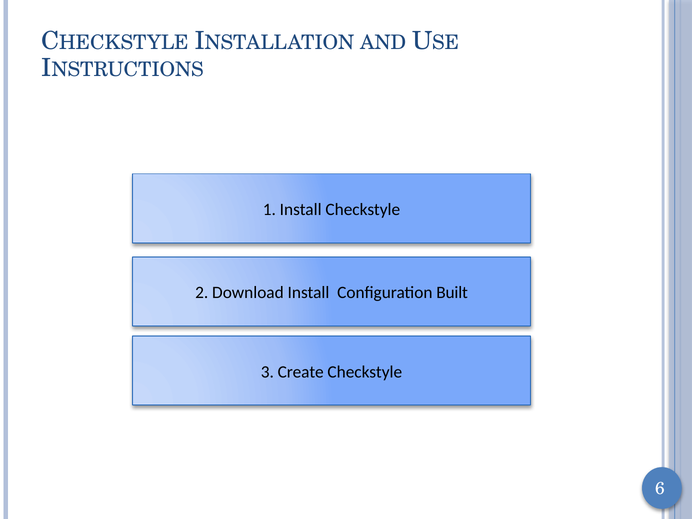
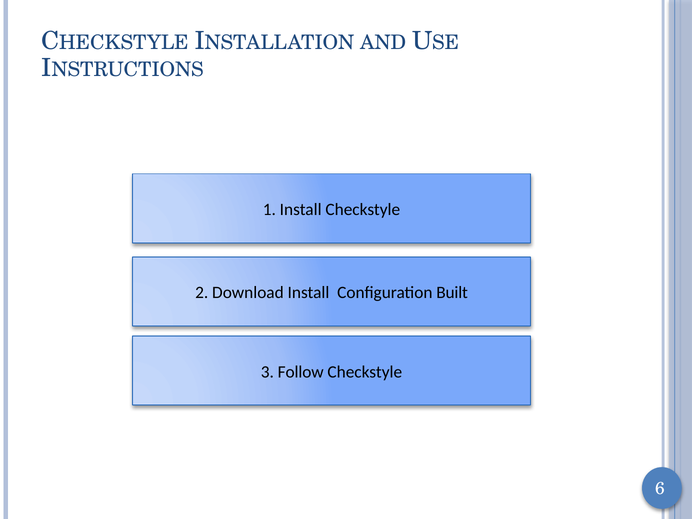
Create: Create -> Follow (301, 372)
